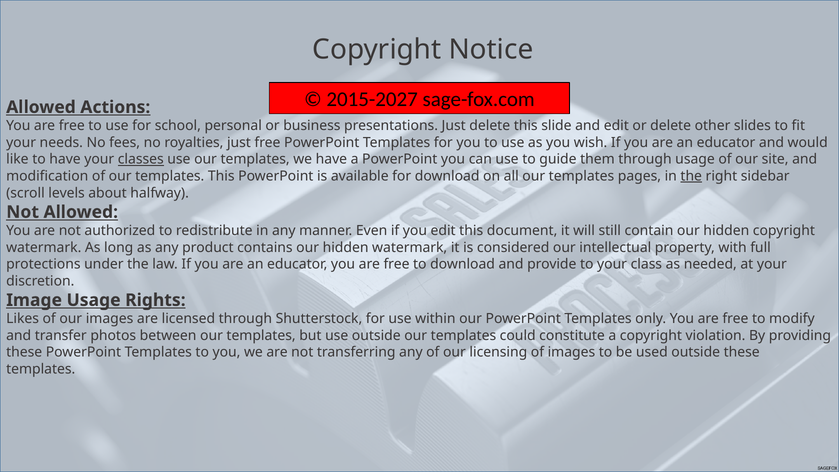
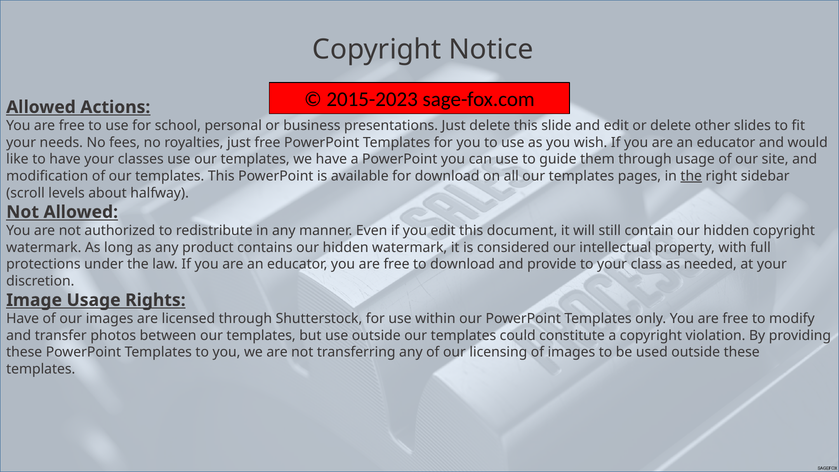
2015-2027: 2015-2027 -> 2015-2023 (372, 100)
classes underline: present -> none (141, 159)
Likes: Likes -> Have (23, 319)
